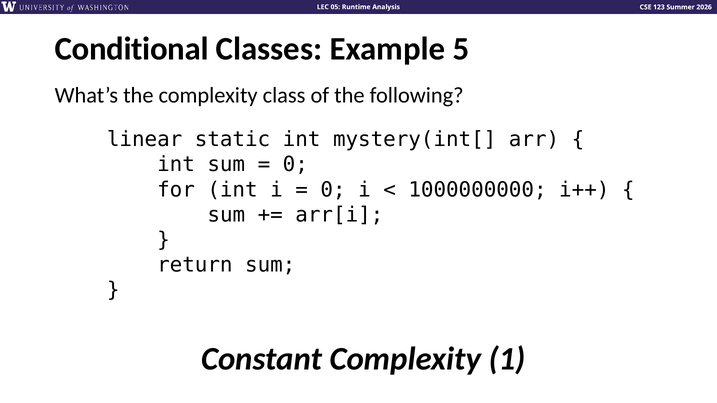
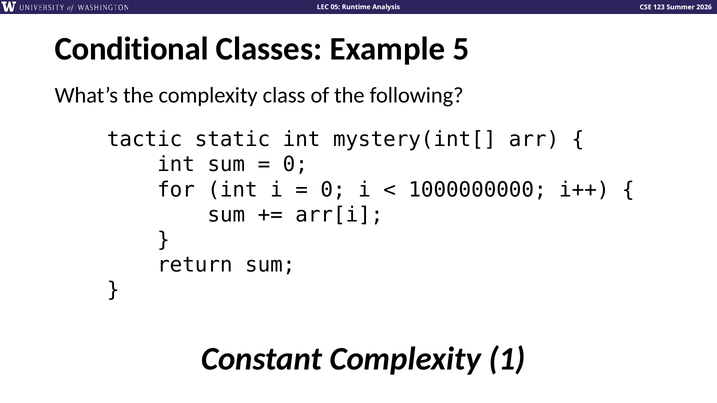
linear: linear -> tactic (145, 140)
